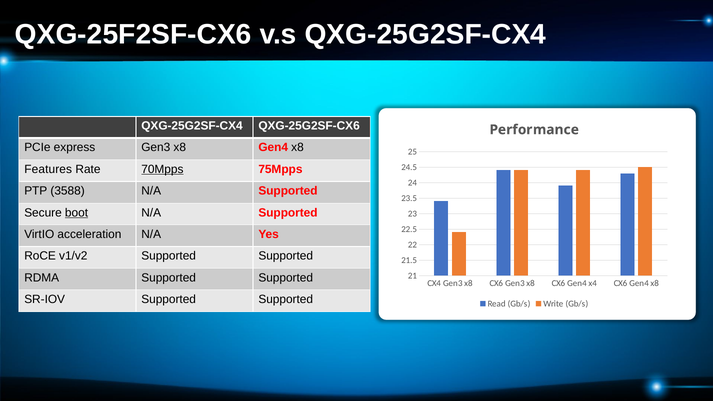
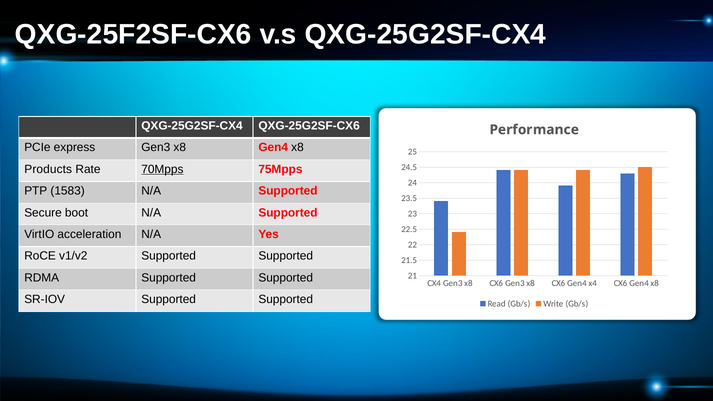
Features: Features -> Products (48, 169)
3588: 3588 -> 1583 (68, 191)
boot underline: present -> none (77, 213)
